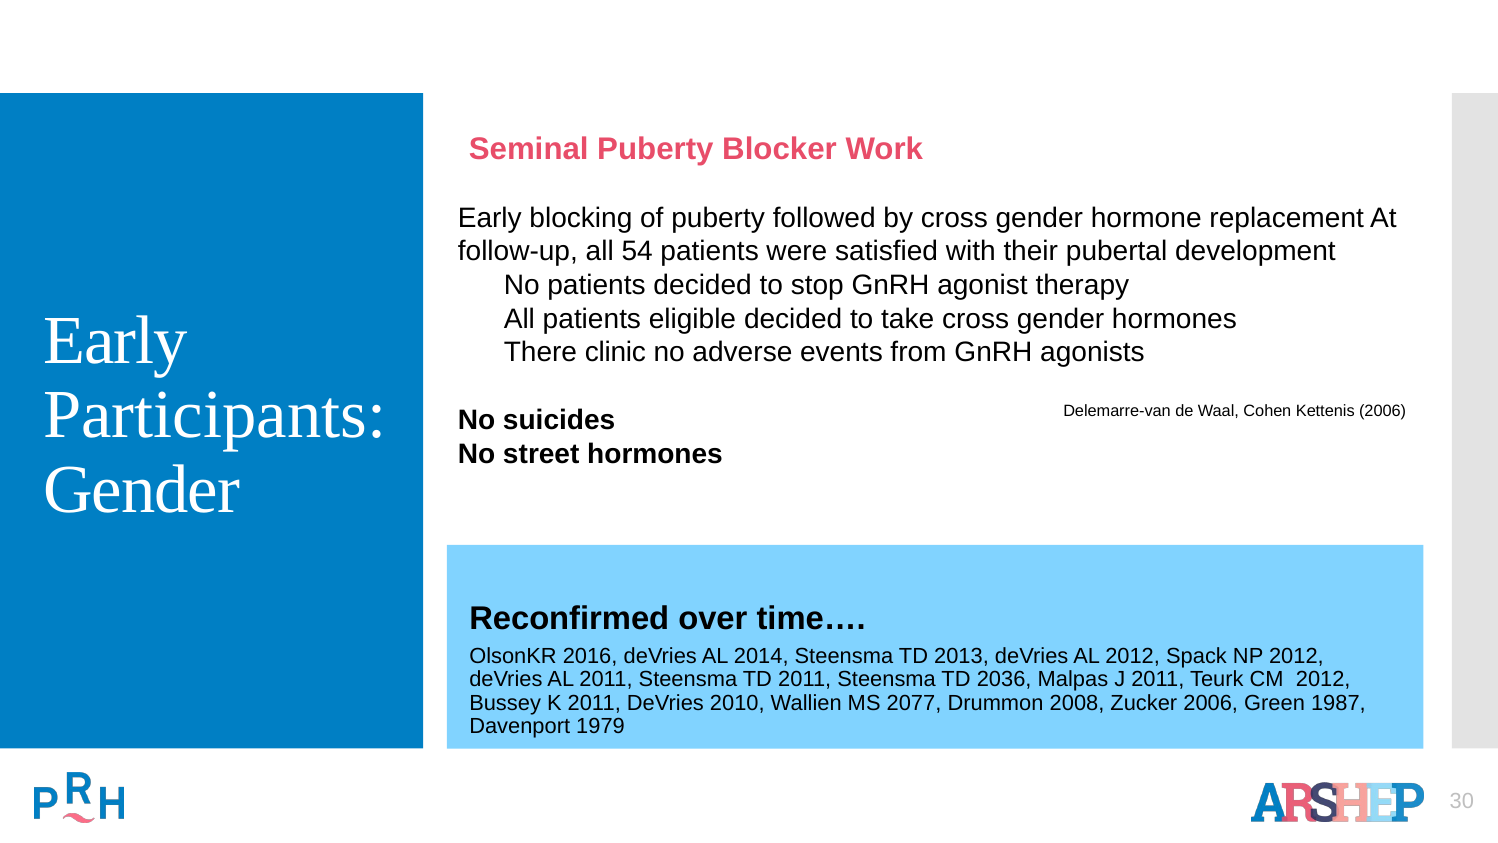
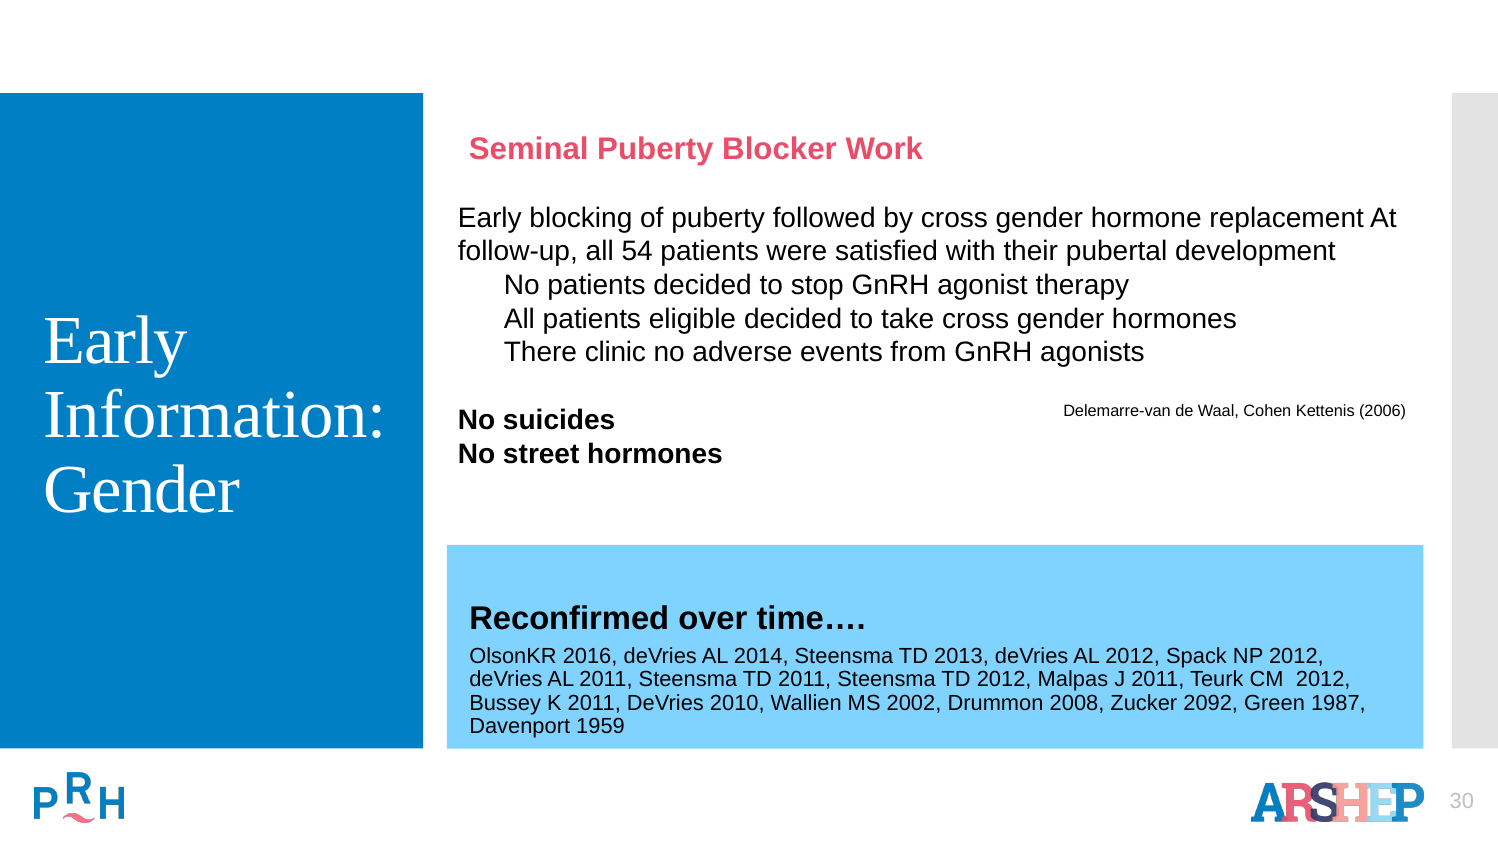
Participants: Participants -> Information (215, 415)
TD 2036: 2036 -> 2012 (1004, 679)
2077: 2077 -> 2002 (914, 703)
Zucker 2006: 2006 -> 2092 (1211, 703)
1979: 1979 -> 1959 (601, 726)
